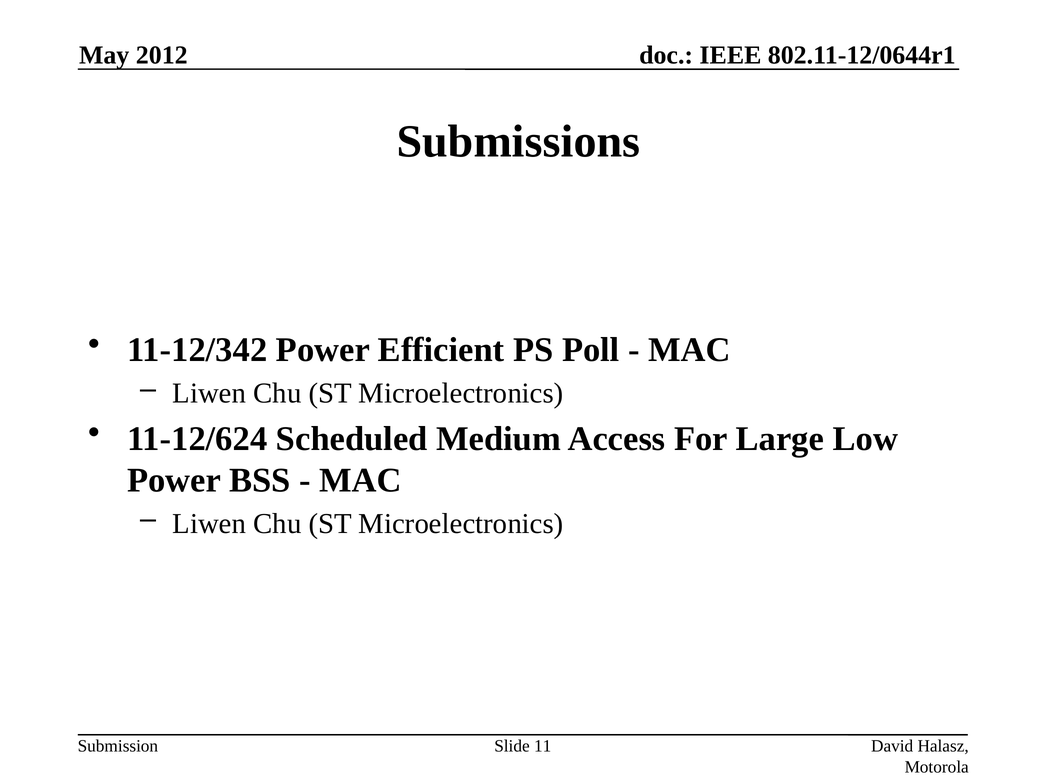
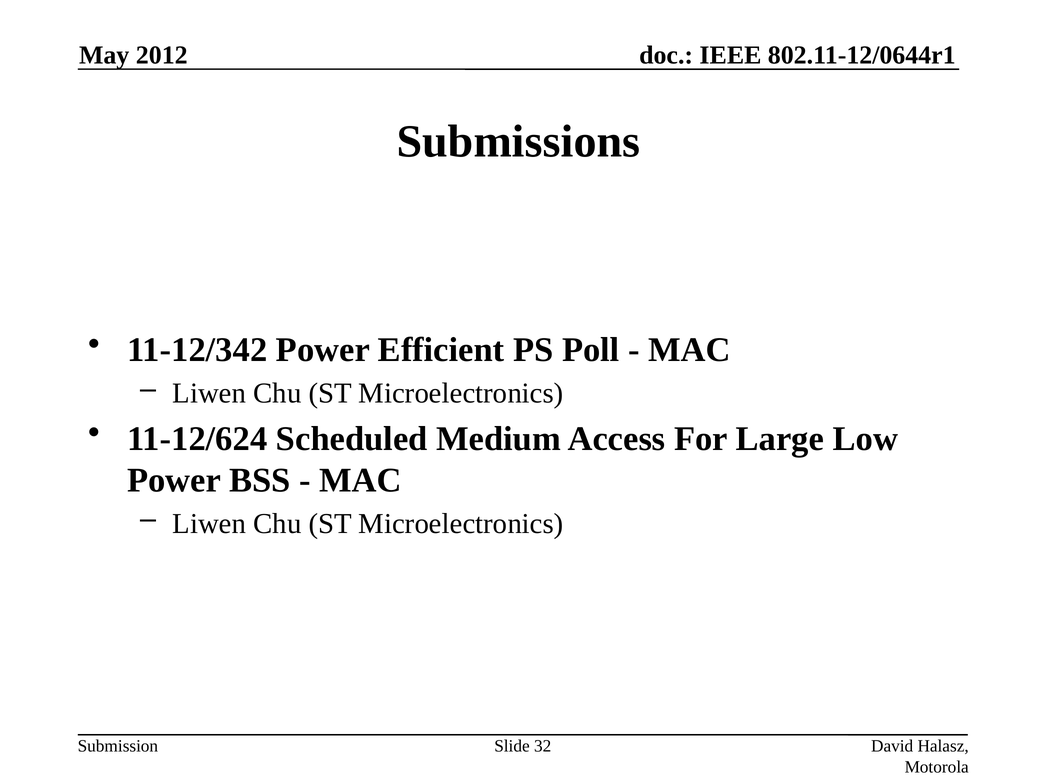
11: 11 -> 32 (543, 746)
